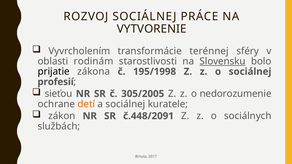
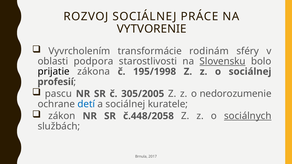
terénnej: terénnej -> rodinám (209, 51)
rodinám: rodinám -> podpora (94, 61)
sieťou: sieťou -> pascu (58, 94)
detí colour: orange -> blue (86, 104)
č.448/2091: č.448/2091 -> č.448/2058 (148, 116)
sociálnych underline: none -> present (248, 116)
